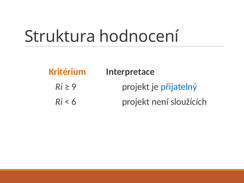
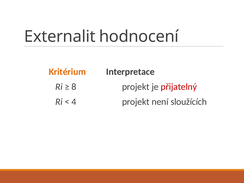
Struktura: Struktura -> Externalit (60, 36)
9: 9 -> 8 (74, 87)
přijatelný colour: blue -> red (179, 87)
6: 6 -> 4 (74, 102)
